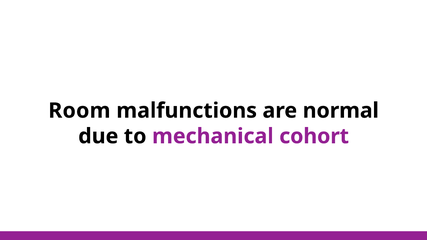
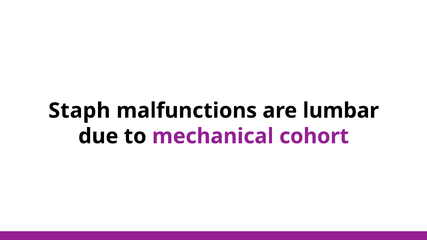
Room: Room -> Staph (79, 111)
normal: normal -> lumbar (341, 111)
